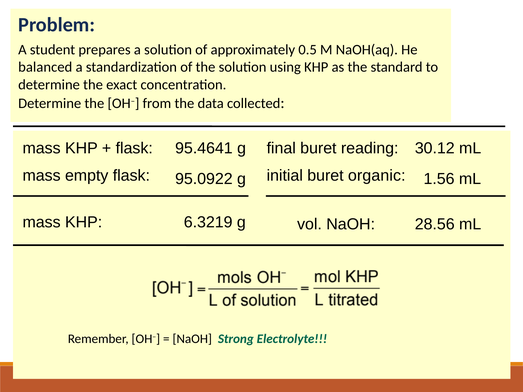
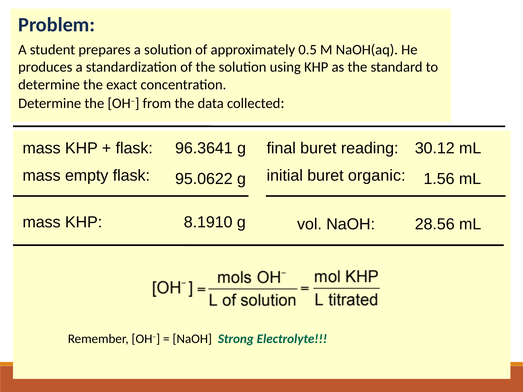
balanced: balanced -> produces (45, 67)
95.4641: 95.4641 -> 96.3641 (204, 148)
95.0922: 95.0922 -> 95.0622 (204, 179)
6.3219: 6.3219 -> 8.1910 (208, 222)
